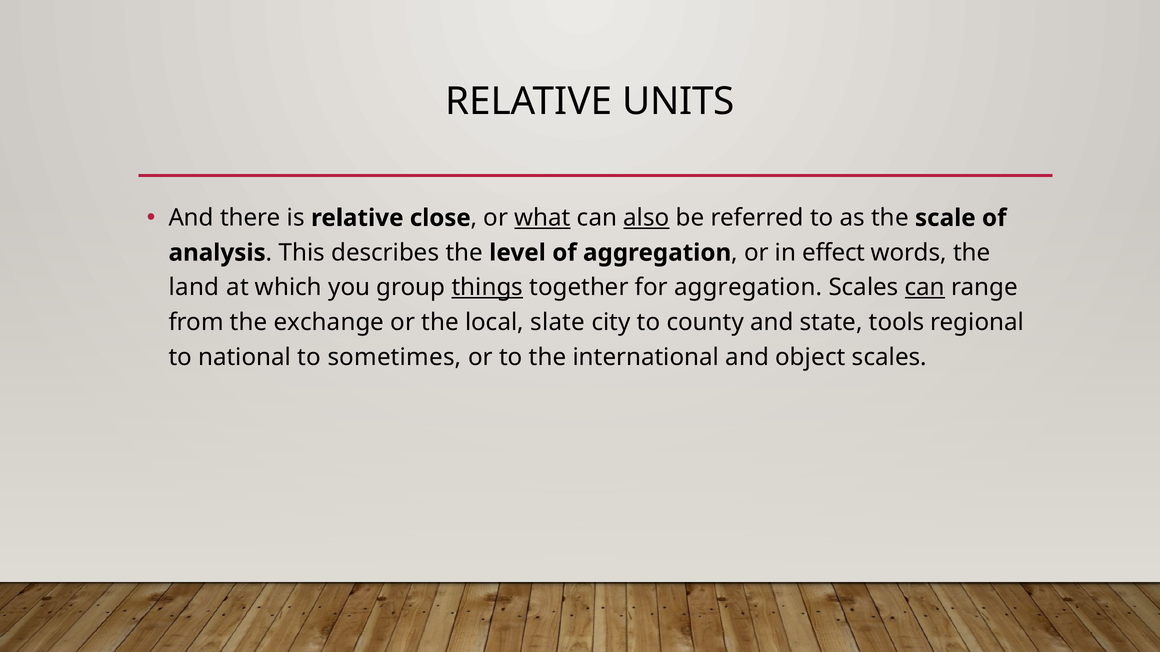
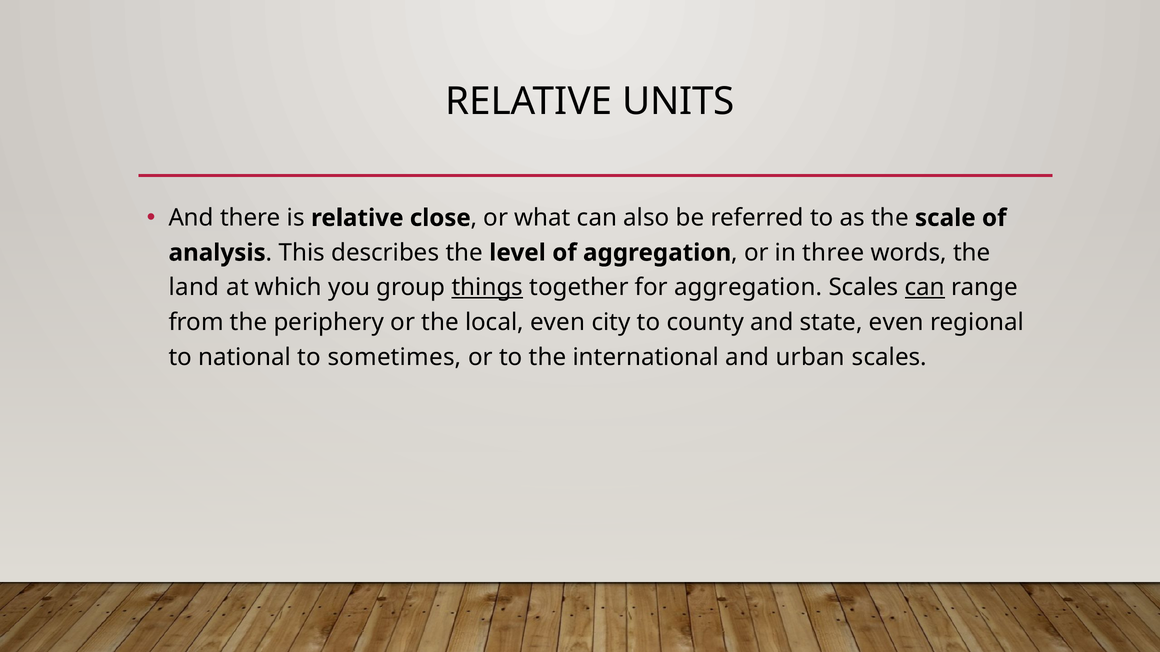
what underline: present -> none (542, 218)
also underline: present -> none (646, 218)
effect: effect -> three (833, 253)
exchange: exchange -> periphery (329, 323)
local slate: slate -> even (558, 323)
state tools: tools -> even (896, 323)
object: object -> urban (810, 357)
